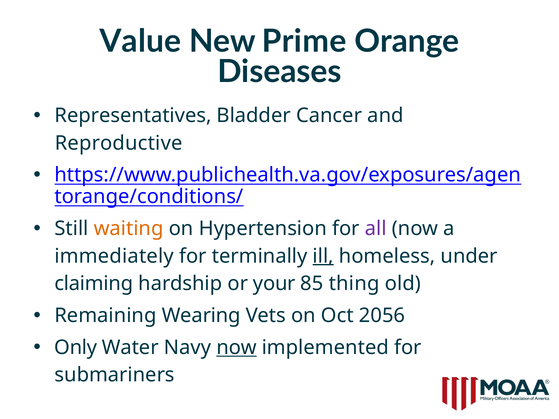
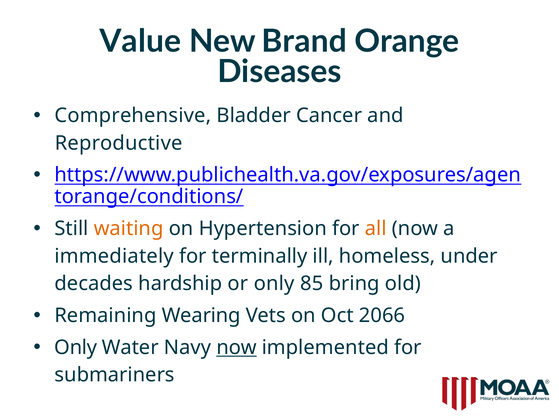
Prime: Prime -> Brand (304, 41)
Representatives: Representatives -> Comprehensive (133, 116)
all colour: purple -> orange (376, 229)
ill underline: present -> none (323, 256)
claiming: claiming -> decades (94, 284)
or your: your -> only (274, 284)
thing: thing -> bring (354, 284)
2056: 2056 -> 2066 (382, 316)
